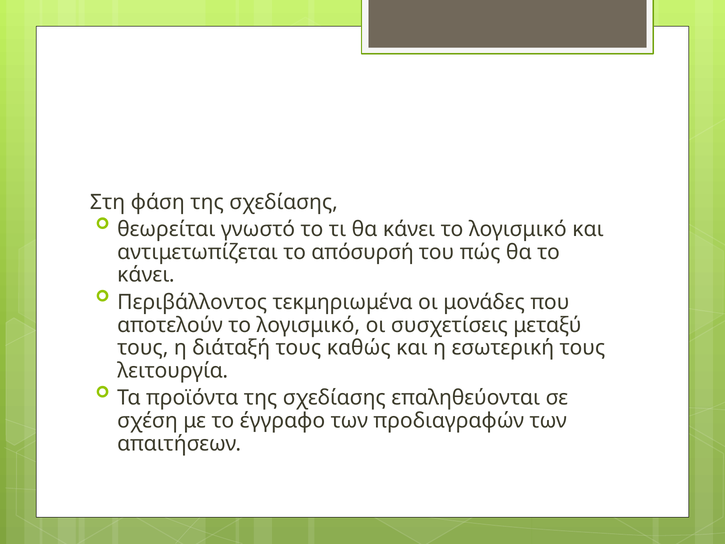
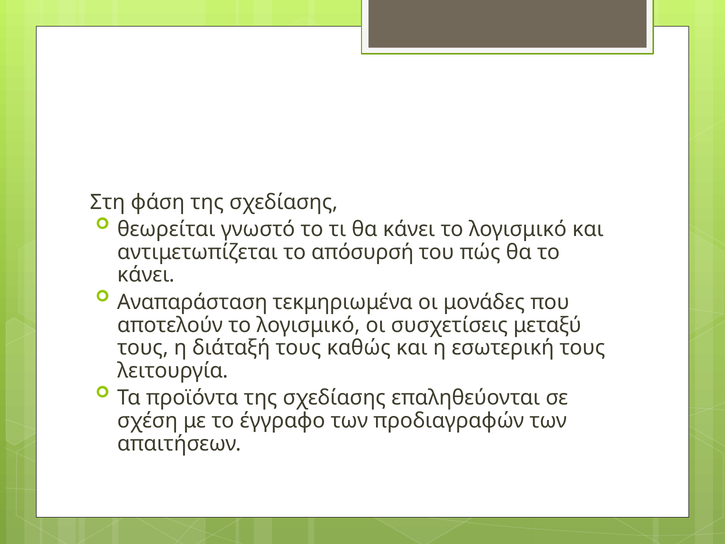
Περιβάλλοντος: Περιβάλλοντος -> Αναπαράσταση (192, 302)
